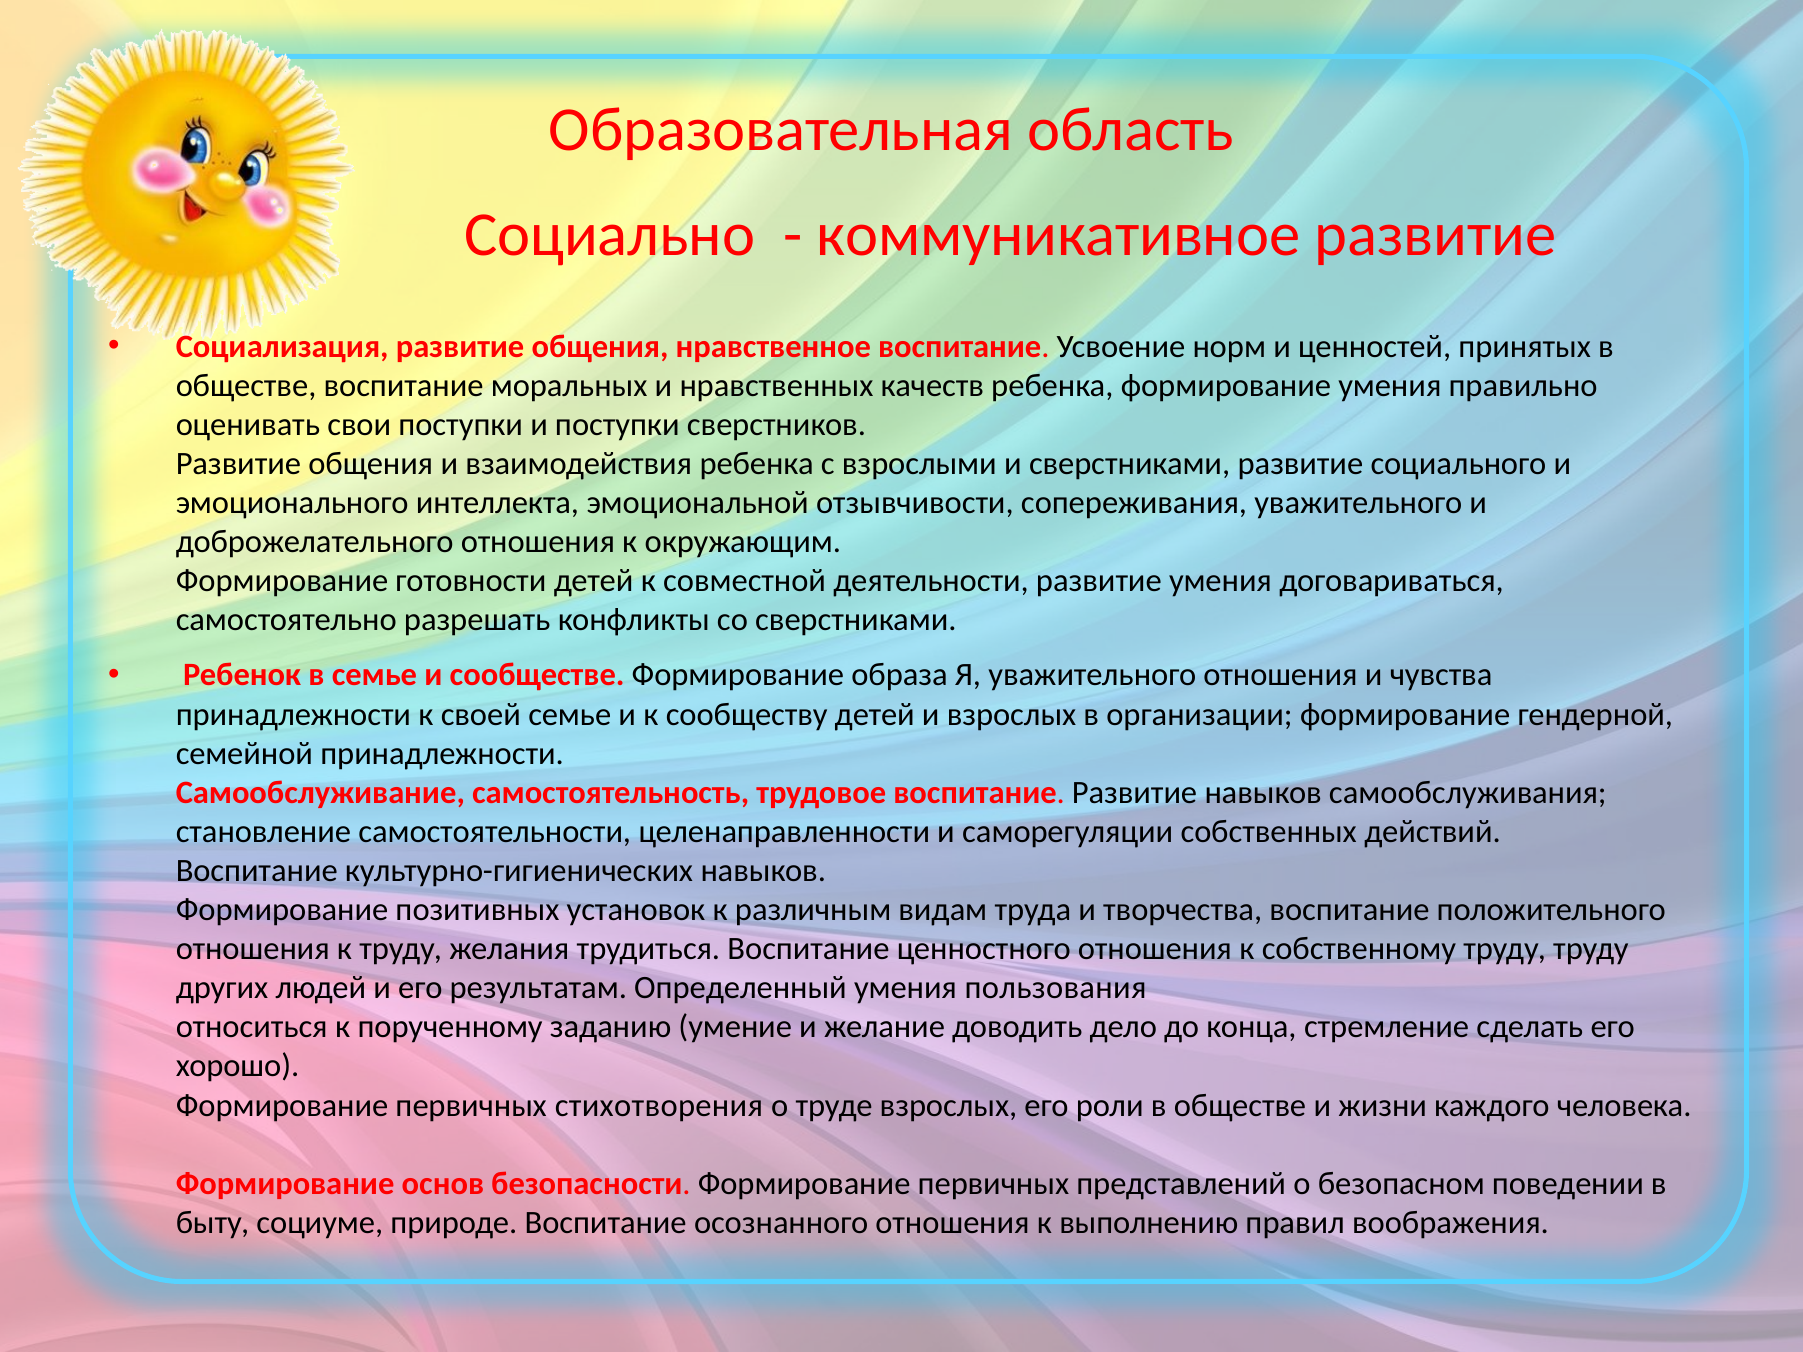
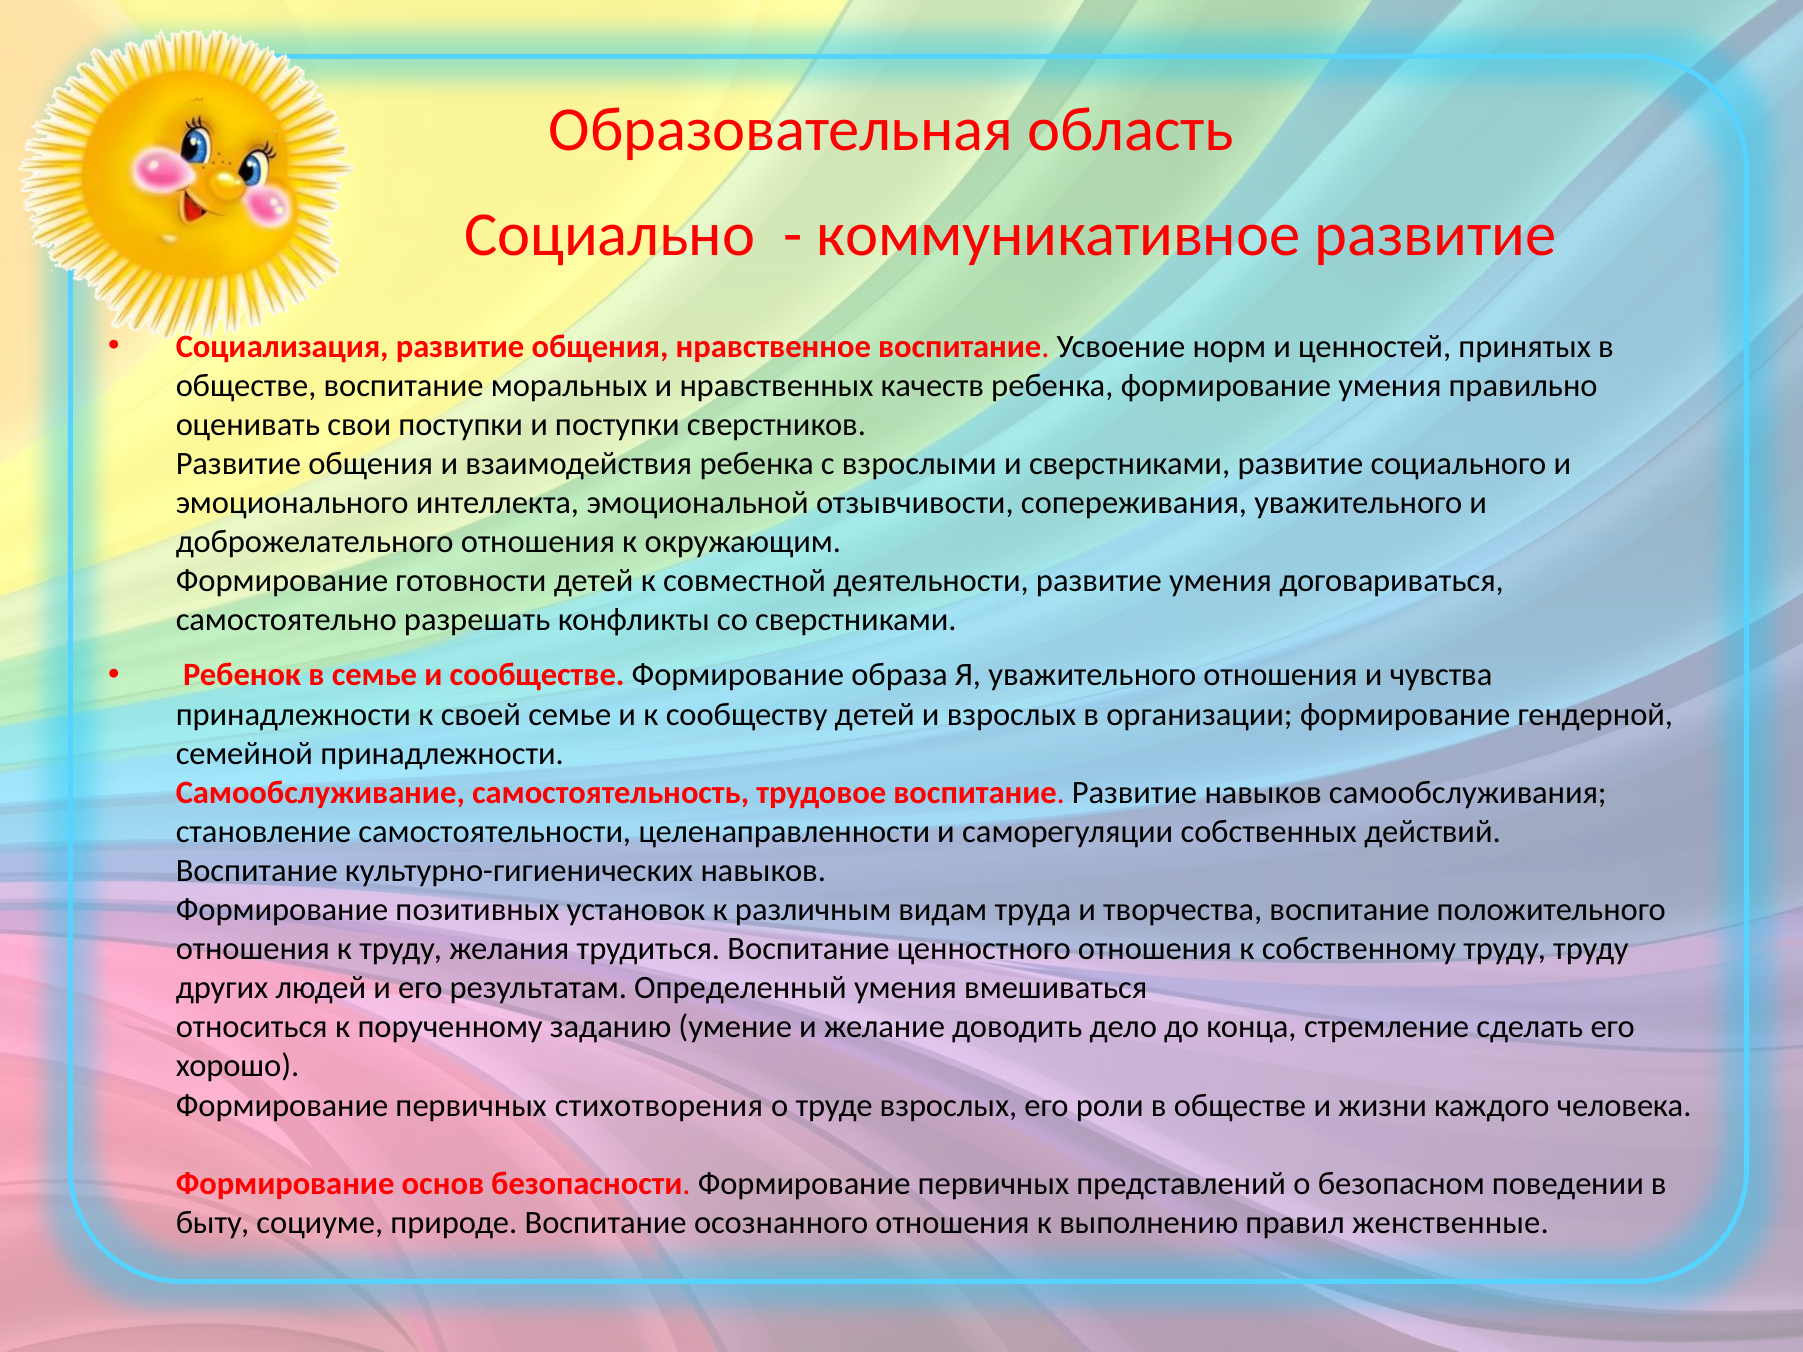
пользования: пользования -> вмешиваться (1056, 988)
воображения: воображения -> женственные (1450, 1223)
